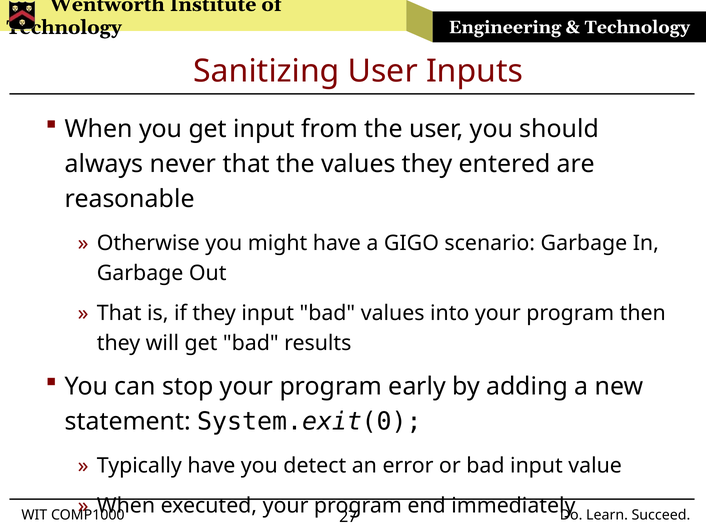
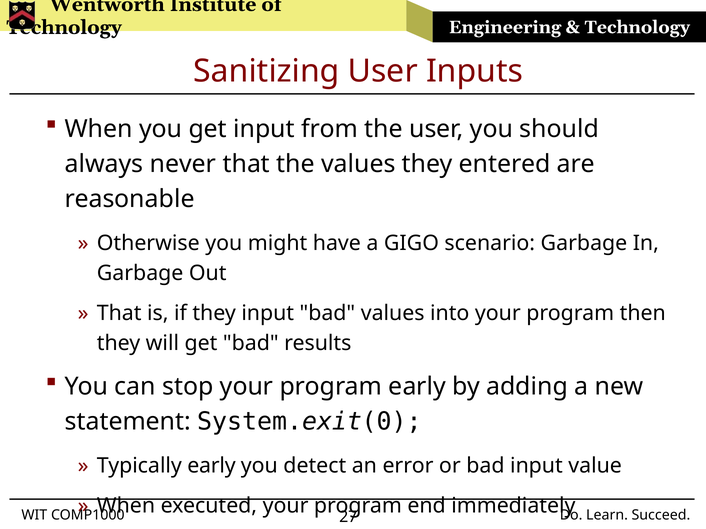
Typically have: have -> early (211, 466)
